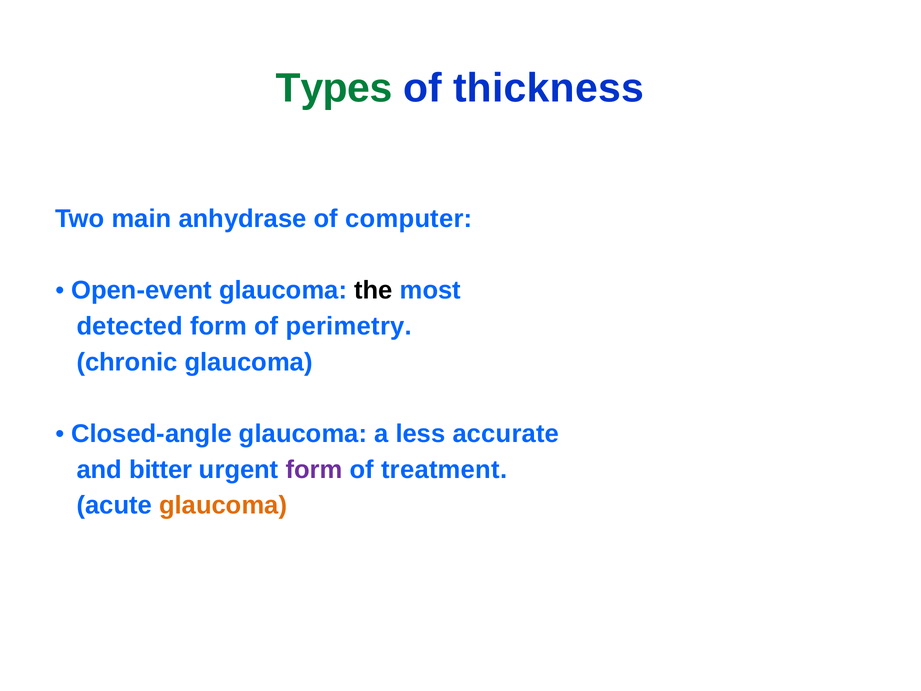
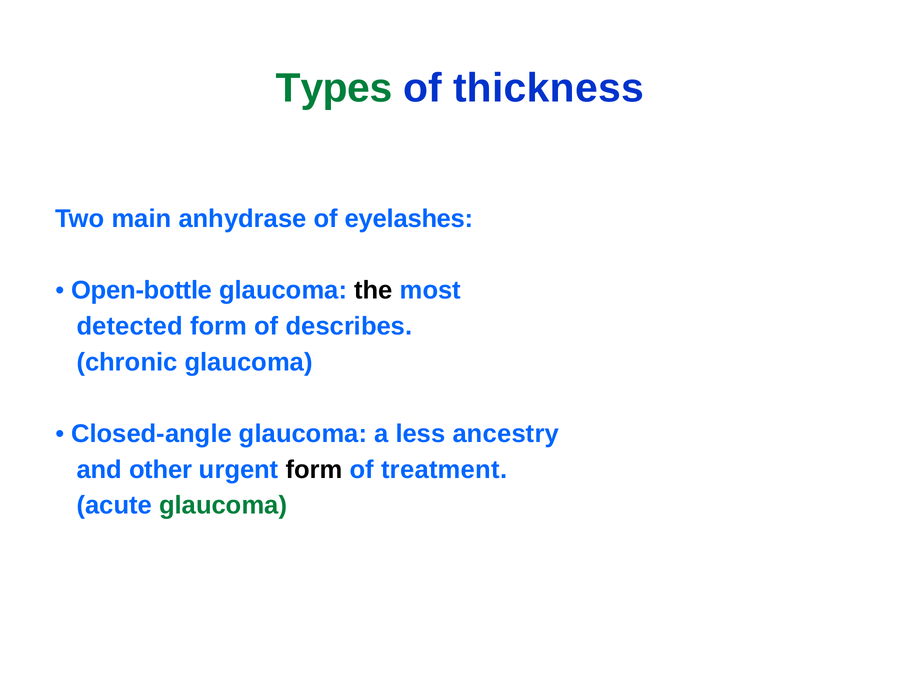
computer: computer -> eyelashes (409, 219)
Open-event: Open-event -> Open-bottle (142, 290)
perimetry: perimetry -> describes (349, 326)
accurate: accurate -> ancestry (506, 434)
bitter: bitter -> other (161, 470)
form colour: purple -> black (314, 470)
glaucoma colour: orange -> green (223, 505)
